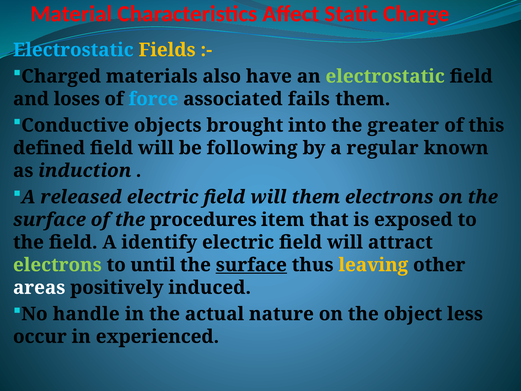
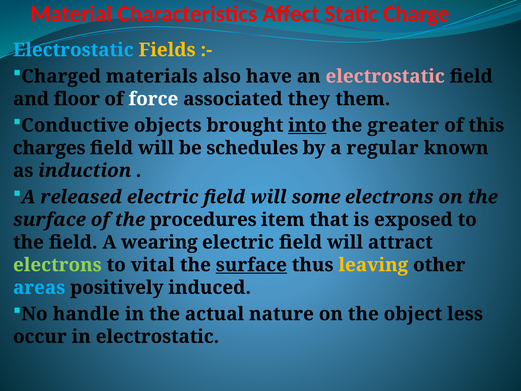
electrostatic colour: light green -> pink (385, 76)
loses: loses -> floor (77, 99)
force colour: light blue -> white (153, 99)
fails: fails -> they (309, 99)
into underline: none -> present (307, 125)
defined: defined -> charges (49, 148)
following: following -> schedules (252, 148)
will them: them -> some (316, 197)
identify: identify -> wearing (159, 242)
until: until -> vital (153, 265)
areas colour: white -> light blue (39, 287)
in experienced: experienced -> electrostatic (157, 336)
